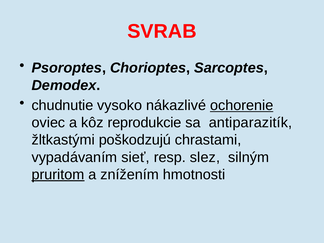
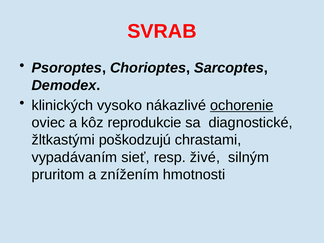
chudnutie: chudnutie -> klinických (62, 105)
antiparazitík: antiparazitík -> diagnostické (251, 123)
slez: slez -> živé (205, 157)
pruritom underline: present -> none (58, 175)
